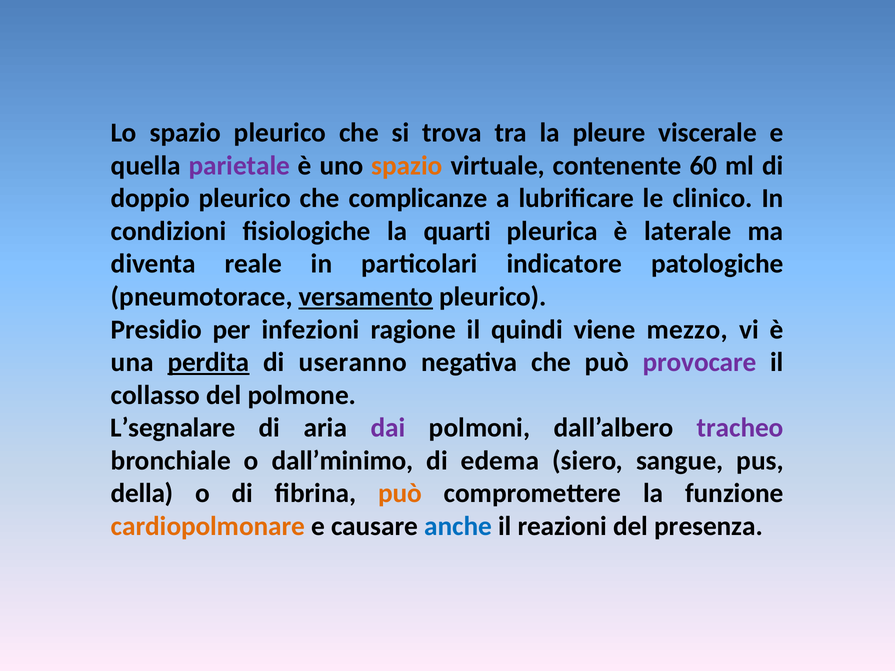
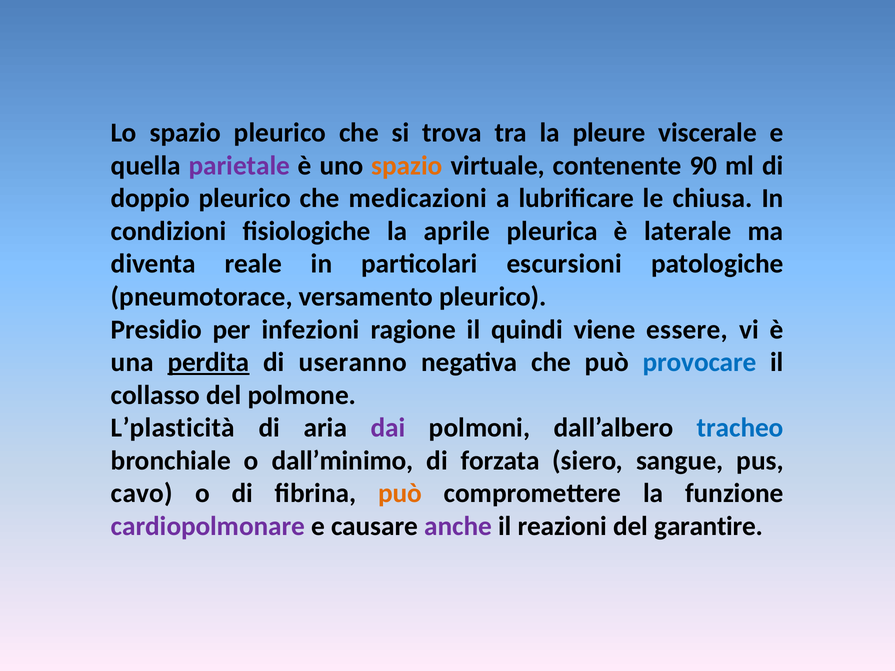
60: 60 -> 90 (703, 166)
complicanze: complicanze -> medicazioni (418, 198)
clinico: clinico -> chiusa (713, 198)
quarti: quarti -> aprile (457, 231)
indicatore: indicatore -> escursioni (564, 264)
versamento underline: present -> none (366, 297)
mezzo: mezzo -> essere (687, 330)
provocare colour: purple -> blue (700, 362)
L’segnalare: L’segnalare -> L’plasticità (173, 428)
tracheo colour: purple -> blue (740, 428)
edema: edema -> forzata (500, 461)
della: della -> cavo (142, 494)
cardiopolmonare colour: orange -> purple (208, 526)
anche colour: blue -> purple (458, 526)
presenza: presenza -> garantire (709, 526)
